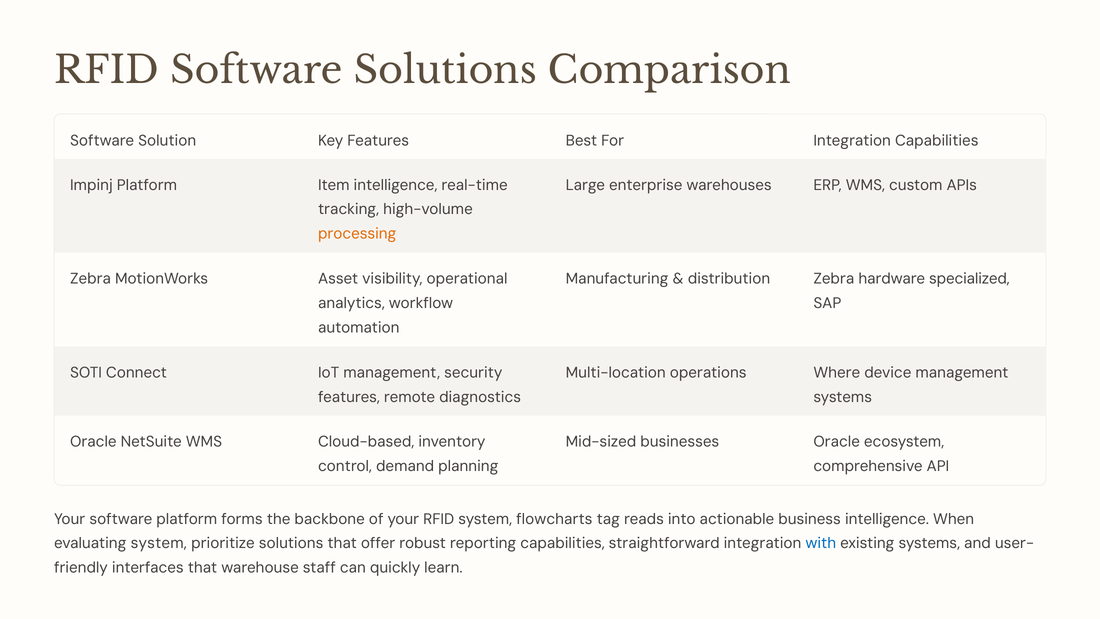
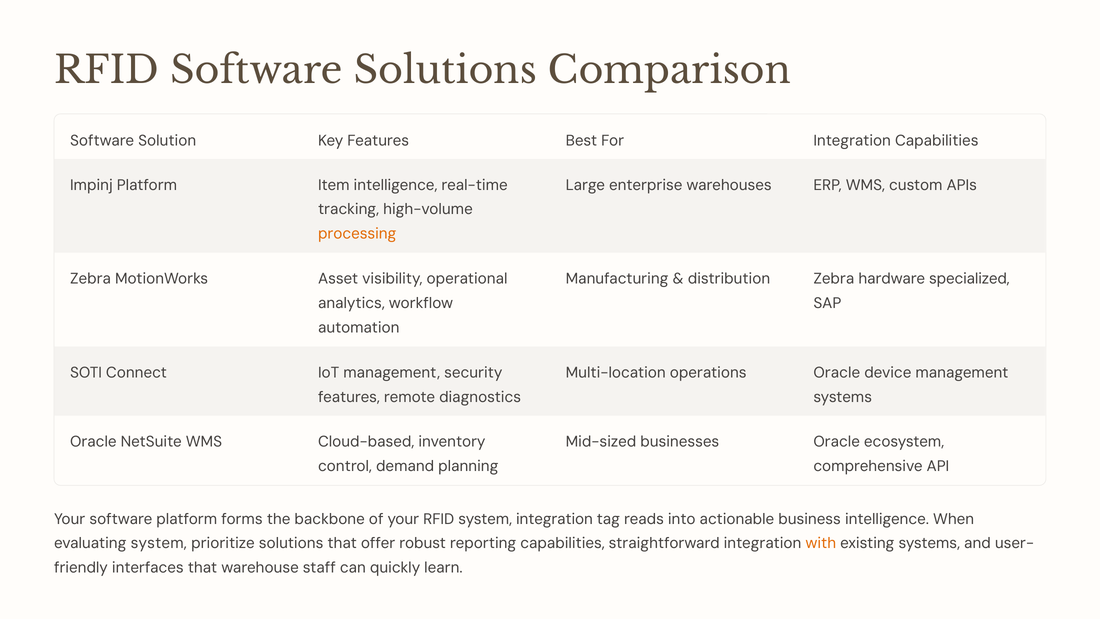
operations Where: Where -> Oracle (837, 373)
system flowcharts: flowcharts -> integration (554, 519)
with colour: blue -> orange (821, 543)
